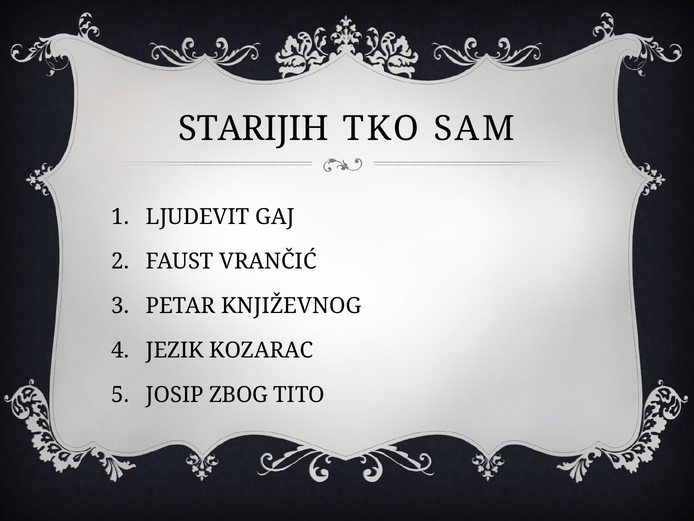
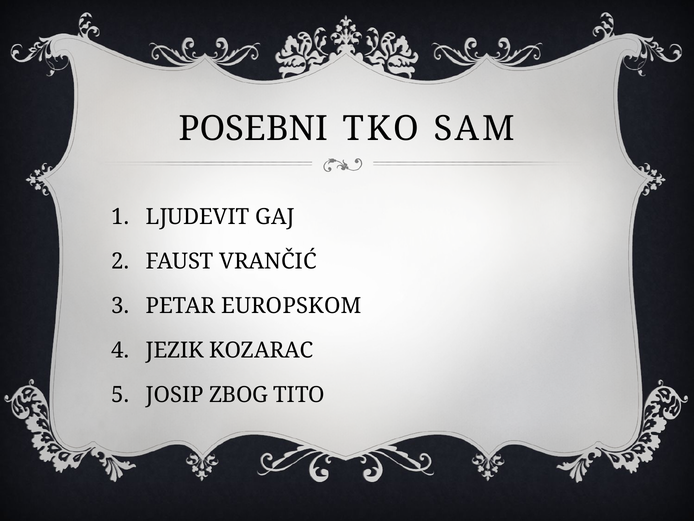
STARIJIH: STARIJIH -> POSEBNI (253, 128)
KNJIŽEVNOG: KNJIŽEVNOG -> EUROPSKOM (291, 306)
